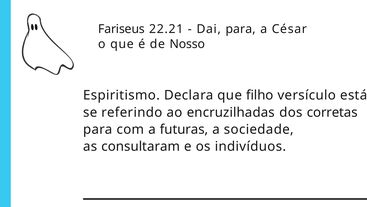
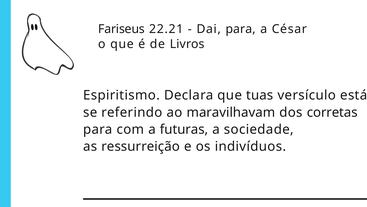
Nosso: Nosso -> Livros (187, 44)
filho: filho -> tuas (260, 95)
encruzilhadas: encruzilhadas -> maravilhavam (231, 112)
consultaram: consultaram -> ressurreição (141, 146)
